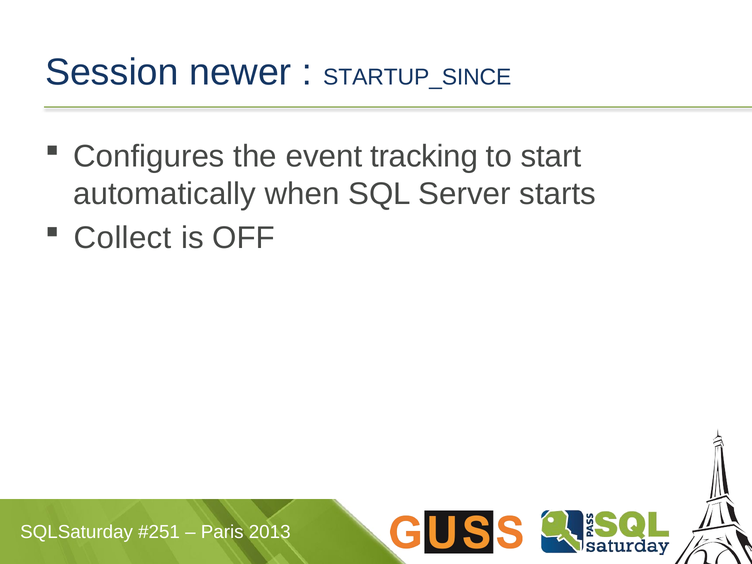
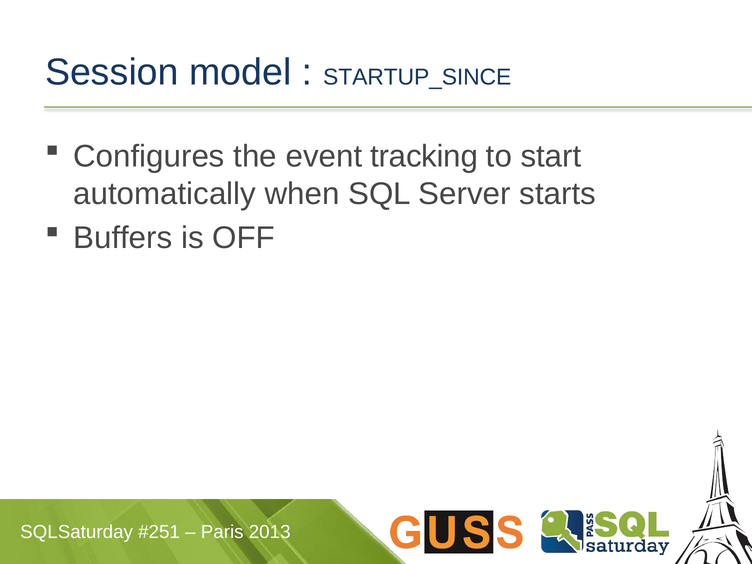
newer: newer -> model (240, 72)
Collect: Collect -> Buffers (123, 238)
